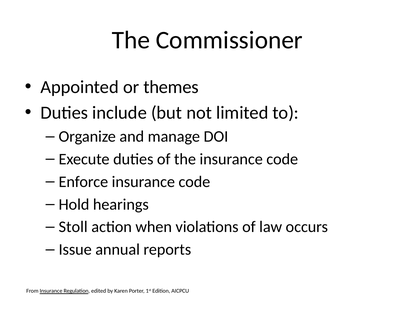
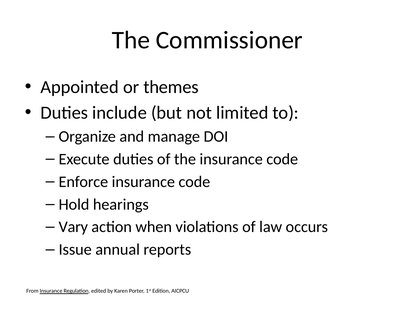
Stoll: Stoll -> Vary (73, 227)
